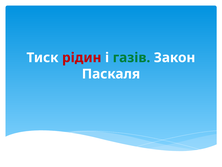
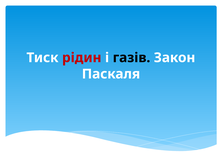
газів colour: green -> black (131, 57)
